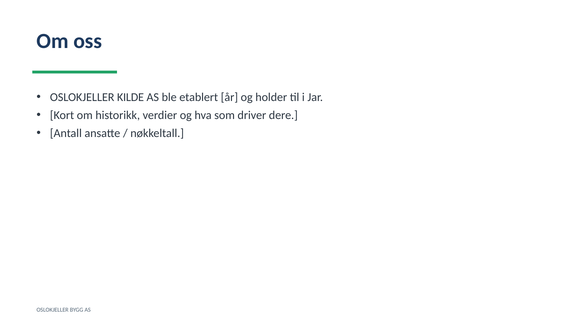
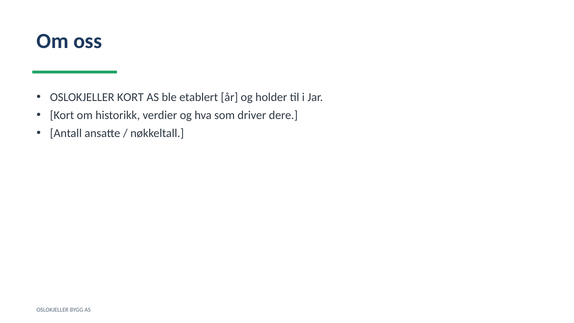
OSLOKJELLER KILDE: KILDE -> KORT (130, 97)
